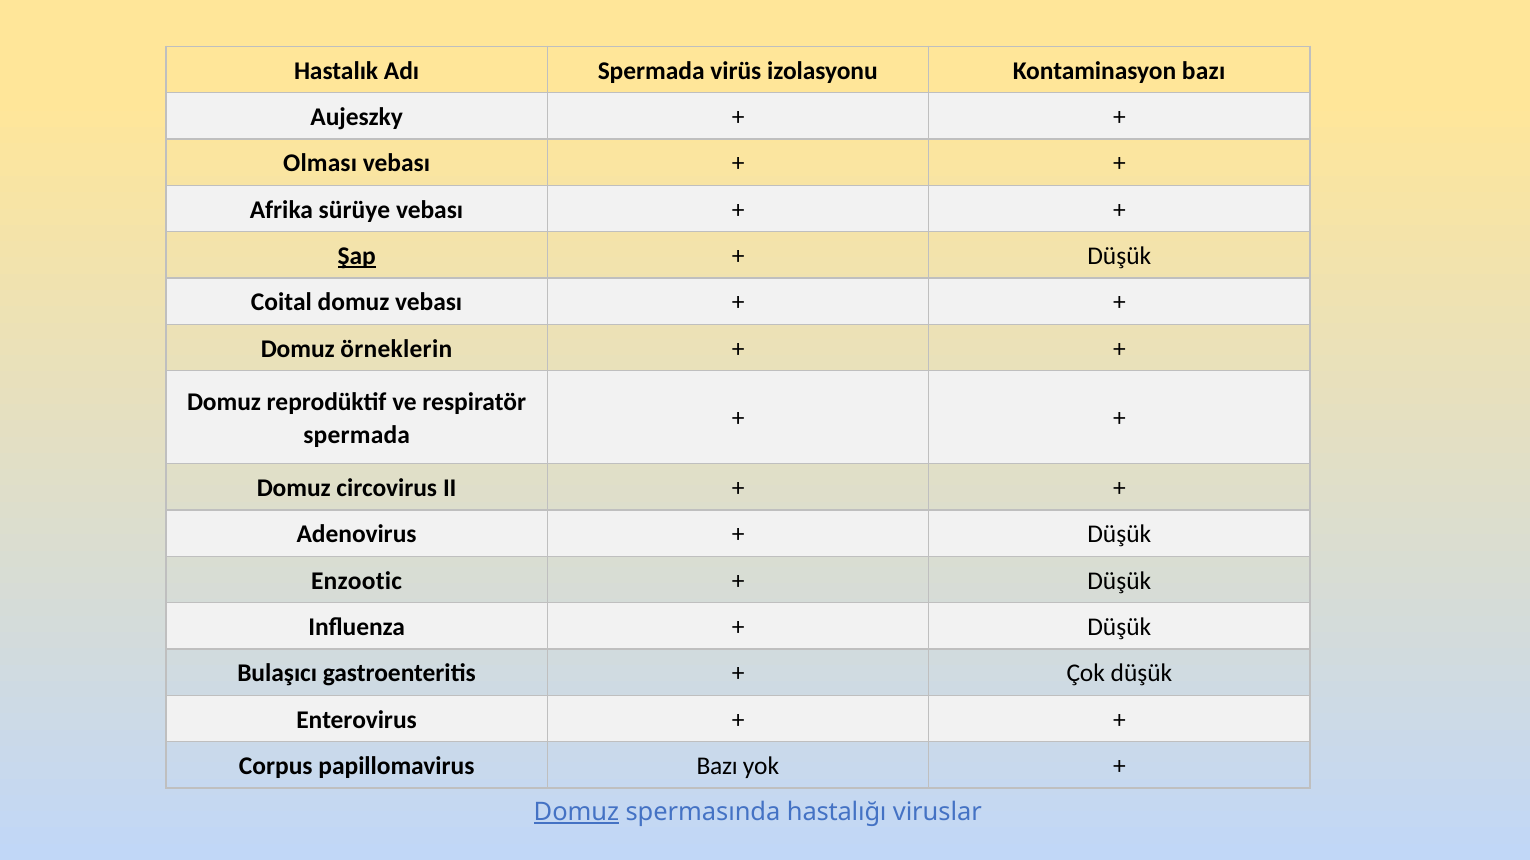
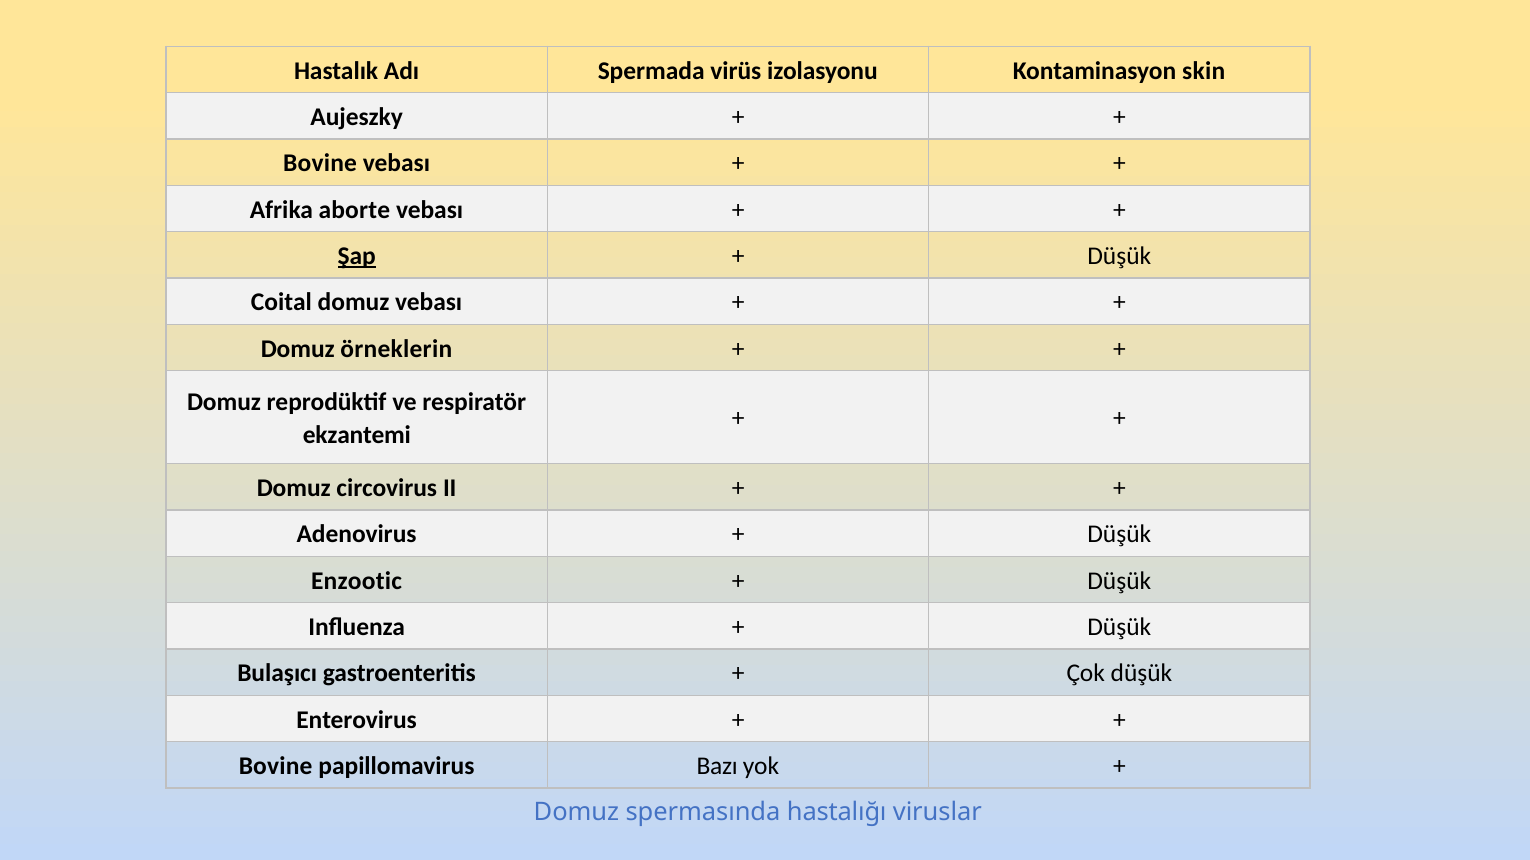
Kontaminasyon bazı: bazı -> skin (1204, 71)
Olması: Olması -> Bovine (320, 164)
sürüye: sürüye -> aborte (354, 210)
spermada: spermada -> ekzantemi (357, 435)
Corpus: Corpus -> Bovine (276, 767)
Domuz underline: present -> none (576, 812)
